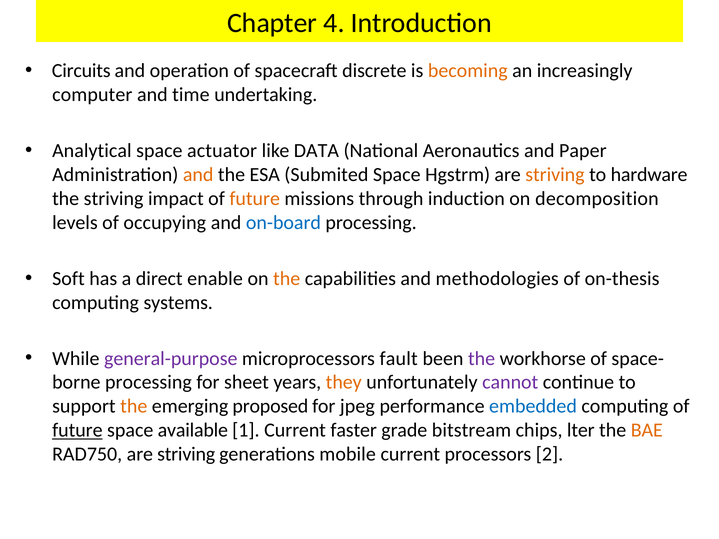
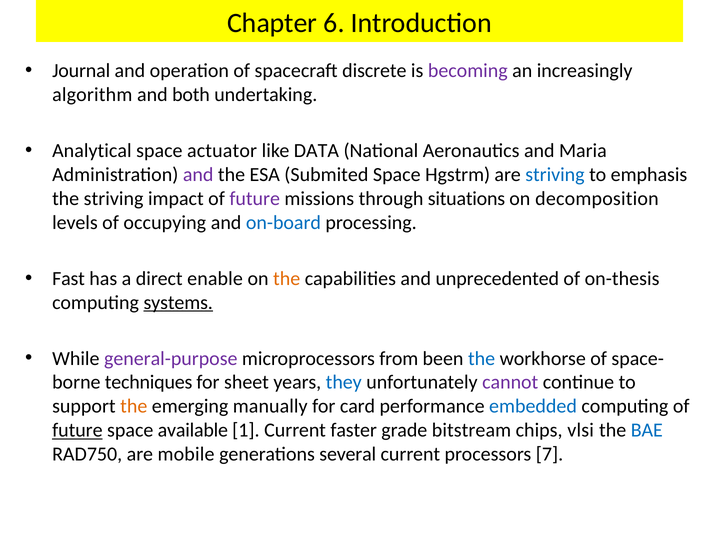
4: 4 -> 6 (334, 23)
Circuits: Circuits -> Journal (81, 71)
becoming colour: orange -> purple (468, 71)
computer: computer -> algorithm (92, 95)
time: time -> both (191, 95)
Paper: Paper -> Maria (583, 151)
and colour: orange -> purple (198, 175)
striving colour: orange -> blue (555, 175)
hardware: hardware -> emphasis (649, 175)
future colour: orange -> purple (255, 199)
induction: induction -> situations (466, 199)
Soft: Soft -> Fast (69, 279)
methodologies: methodologies -> unprecedented (497, 279)
systems underline: none -> present (178, 303)
fault: fault -> from (399, 359)
the colour: purple -> blue (482, 359)
processing: processing -> techniques (149, 383)
they colour: orange -> blue (344, 383)
proposed: proposed -> manually (270, 407)
jpeg: jpeg -> card (357, 407)
lter: lter -> vlsi (581, 431)
BAE colour: orange -> blue (647, 431)
RAD750 are striving: striving -> mobile (186, 454)
mobile: mobile -> several (348, 454)
2: 2 -> 7 (550, 454)
